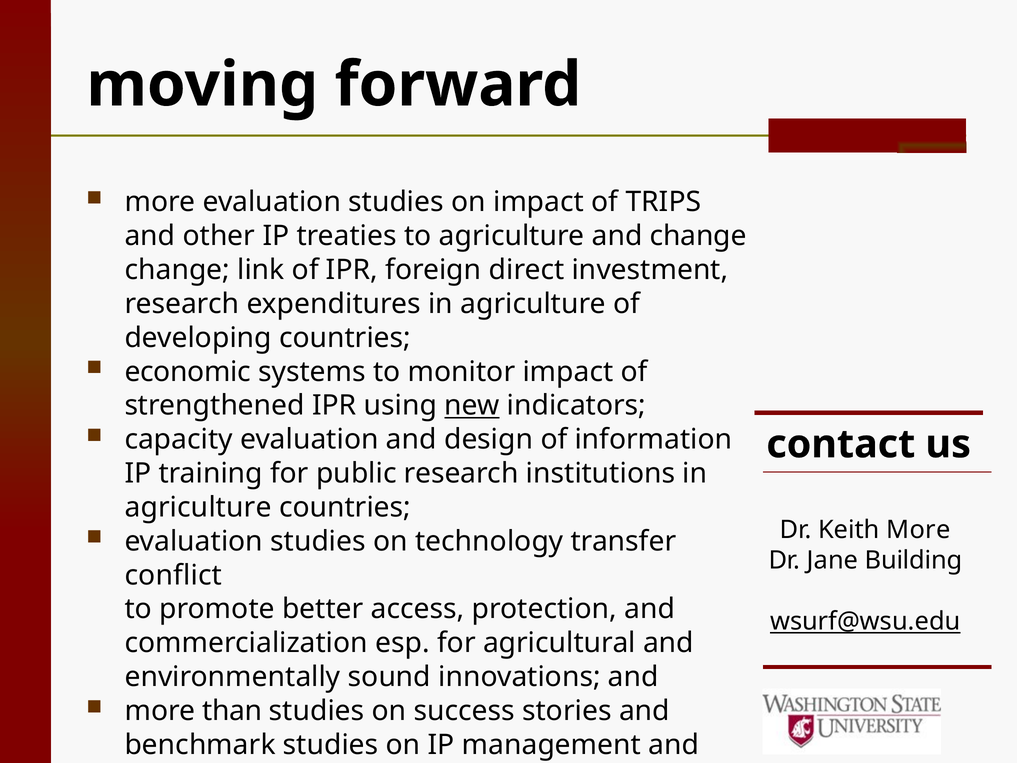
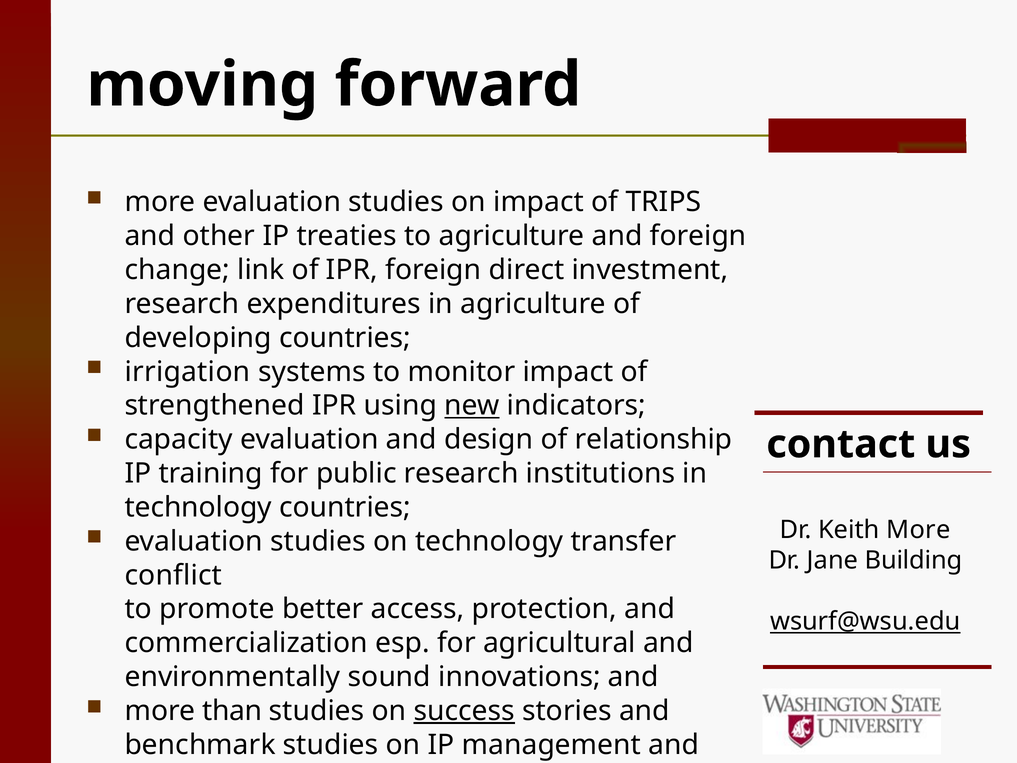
and change: change -> foreign (698, 236)
economic: economic -> irrigation (188, 372)
information: information -> relationship (653, 439)
agriculture: agriculture -> technology (198, 507)
success underline: none -> present (464, 711)
